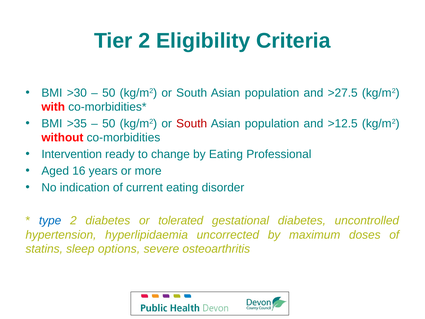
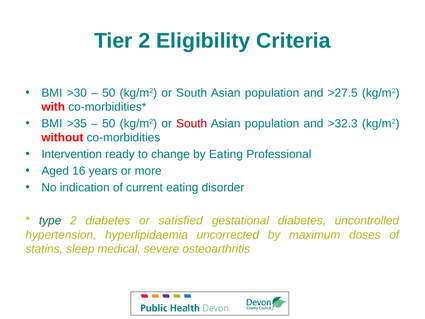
>12.5: >12.5 -> >32.3 (343, 123)
type colour: blue -> green (50, 220)
tolerated: tolerated -> satisfied (181, 220)
options: options -> medical (119, 249)
